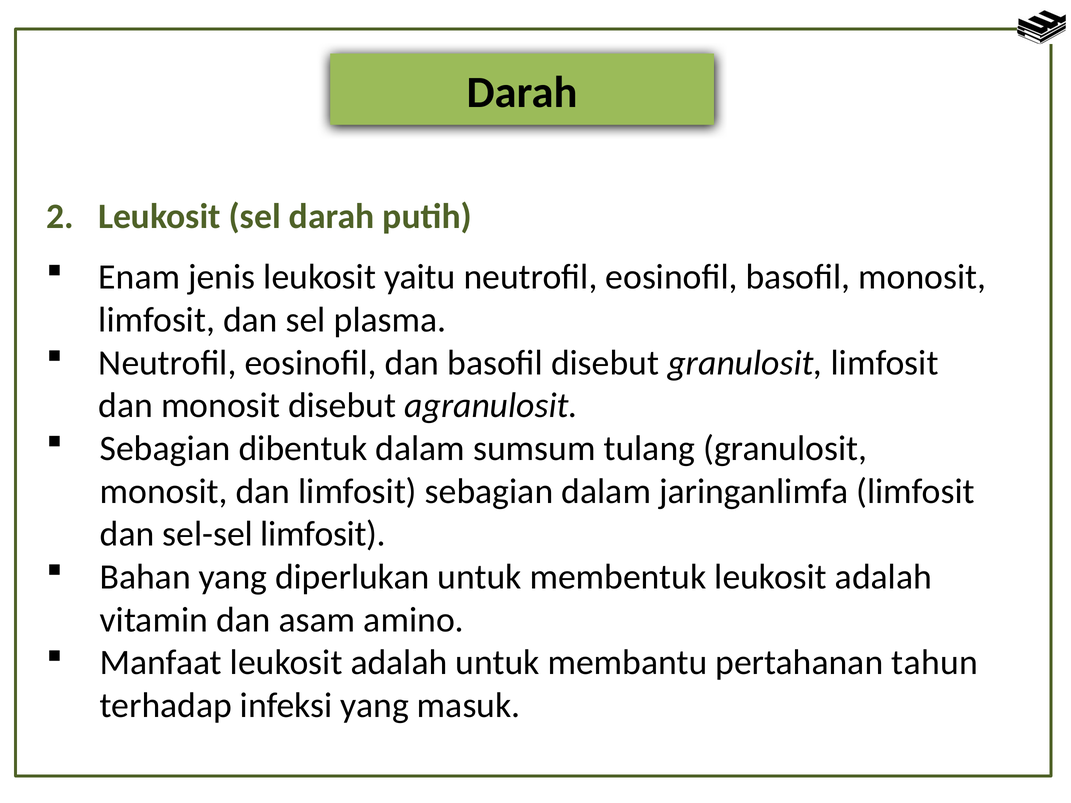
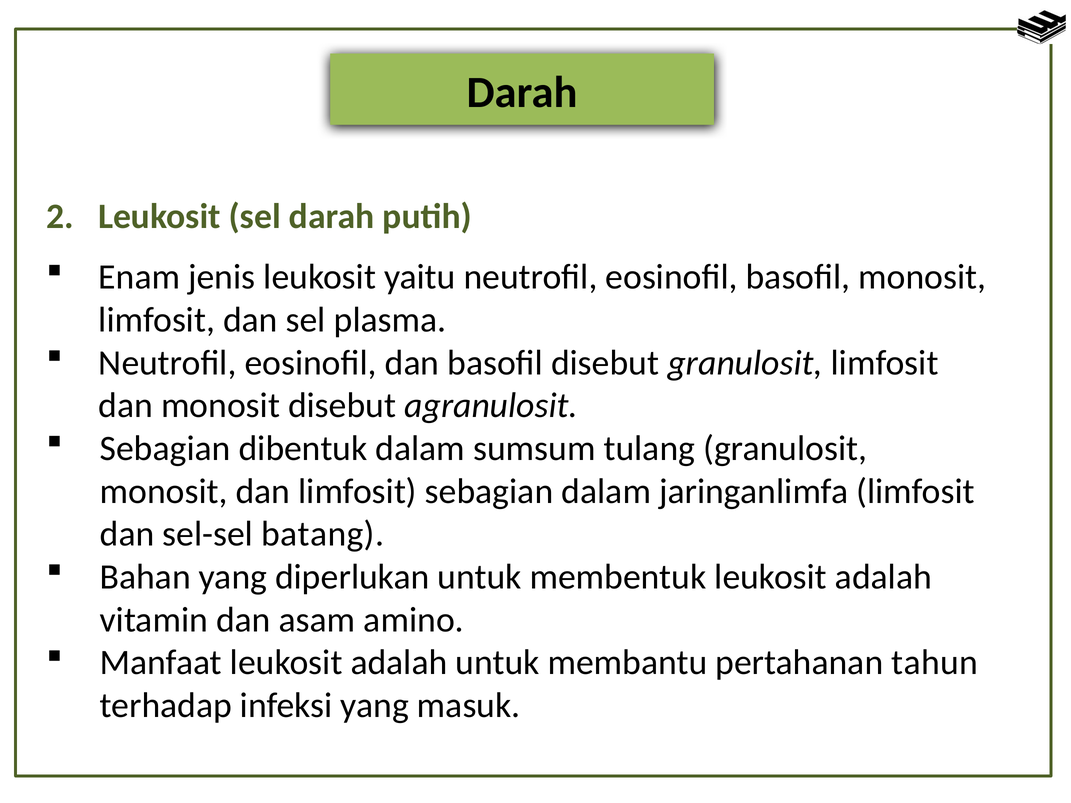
sel-sel limfosit: limfosit -> batang (323, 534)
